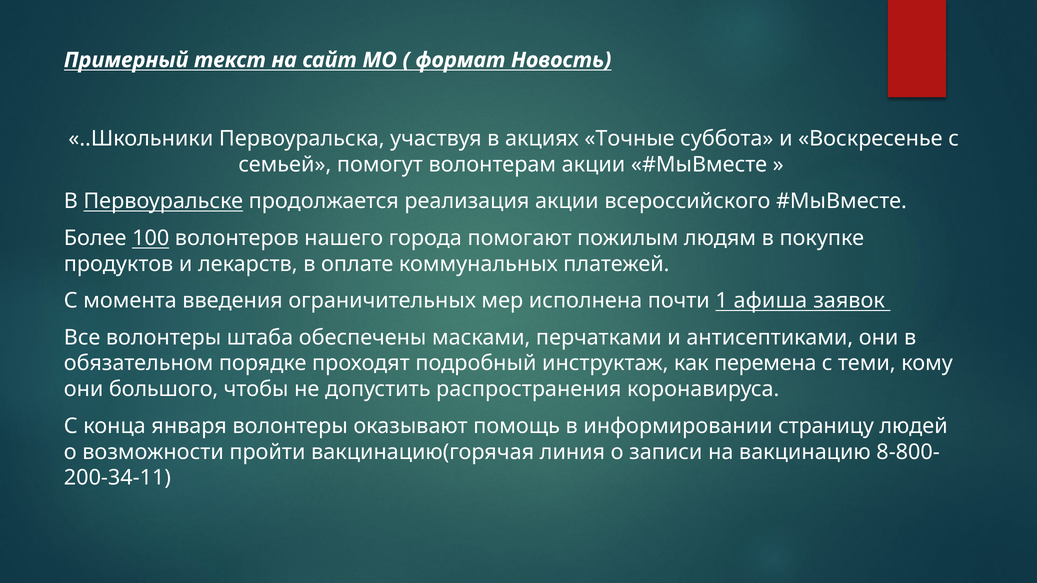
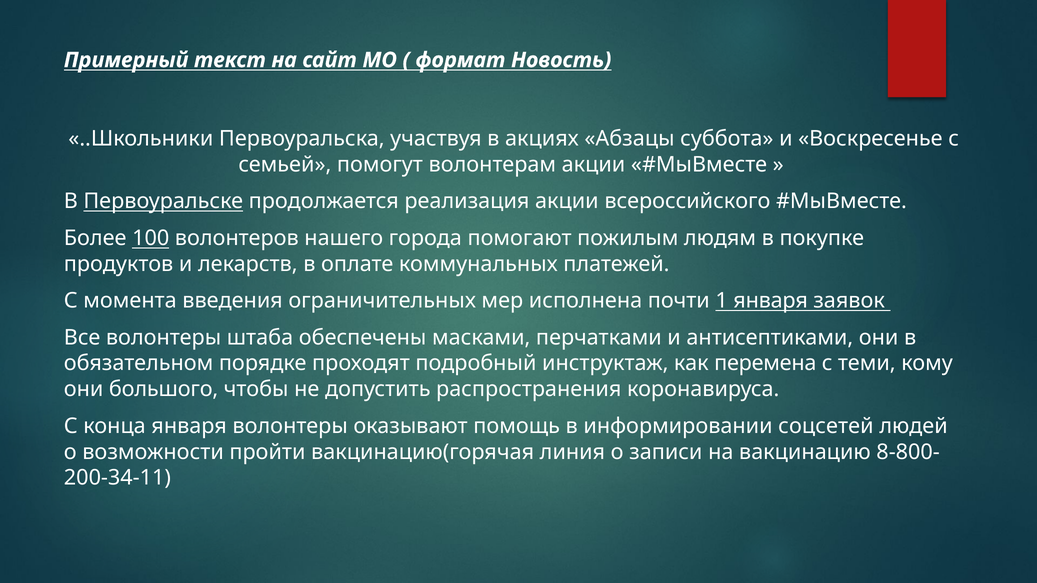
Точные: Точные -> Абзацы (630, 139)
1 афиша: афиша -> января (771, 301)
страницу: страницу -> соцсетей (826, 426)
